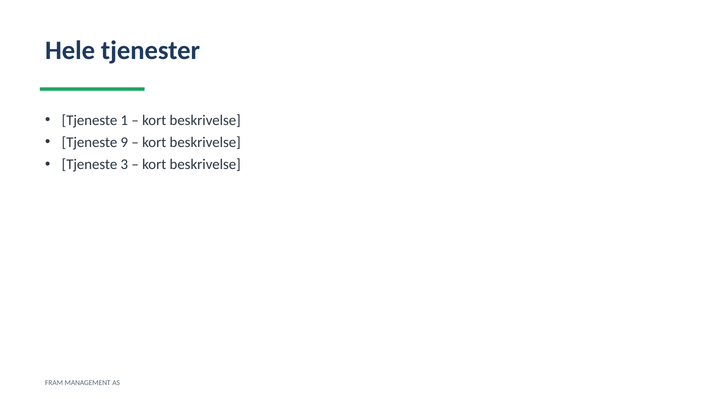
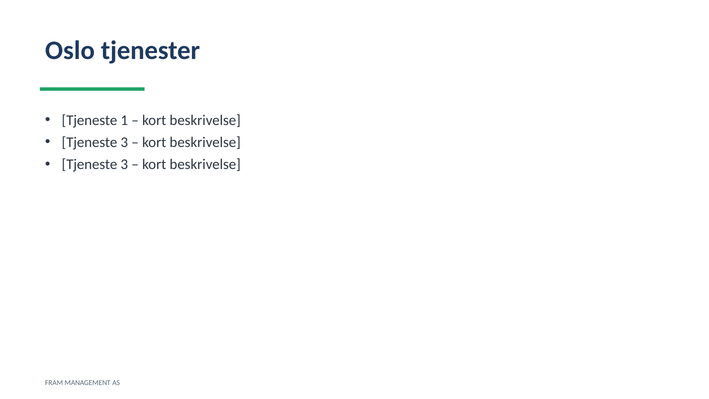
Hele: Hele -> Oslo (70, 51)
9: 9 -> 3 (124, 142)
